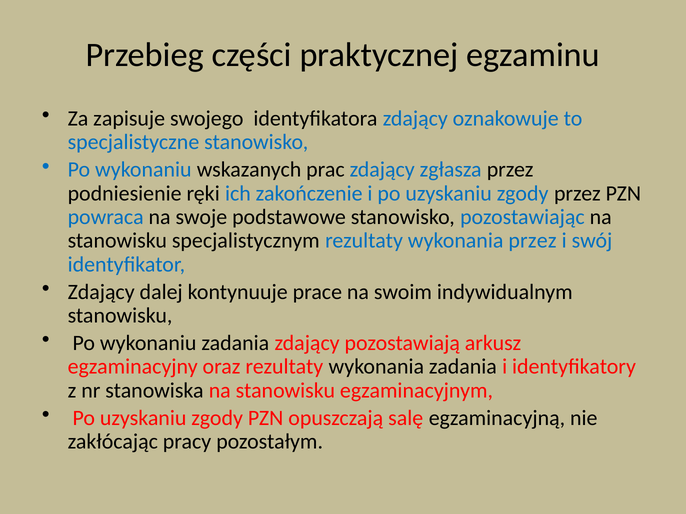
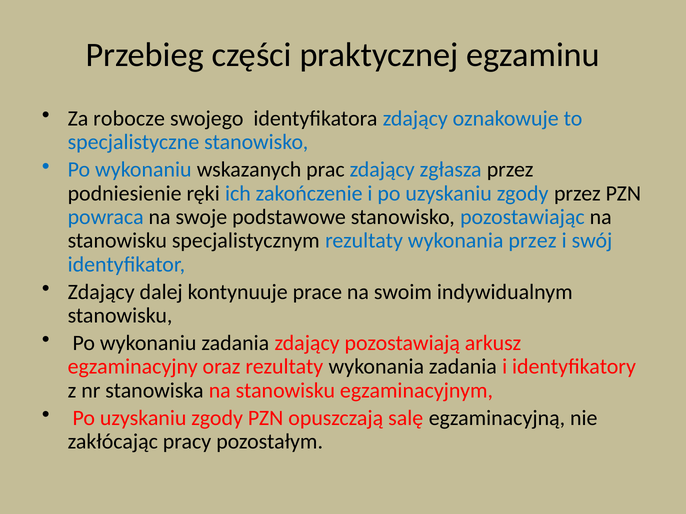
zapisuje: zapisuje -> robocze (129, 119)
